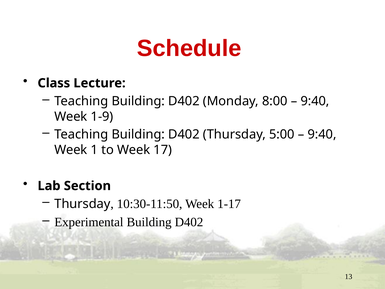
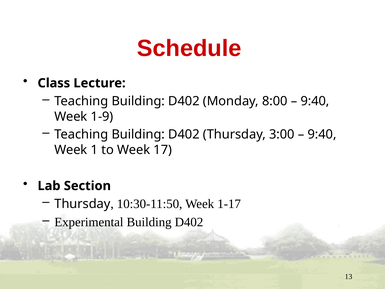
5:00: 5:00 -> 3:00 (282, 134)
